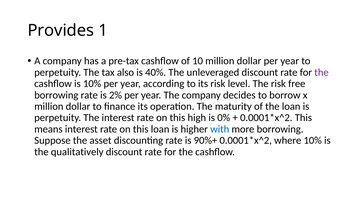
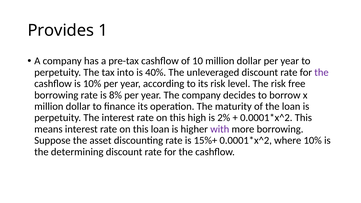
also: also -> into (125, 72)
2%: 2% -> 8% (115, 95)
0%: 0% -> 2% (224, 118)
with colour: blue -> purple (220, 129)
90%+: 90%+ -> 15%+ (205, 140)
qualitatively: qualitatively -> determining (77, 152)
